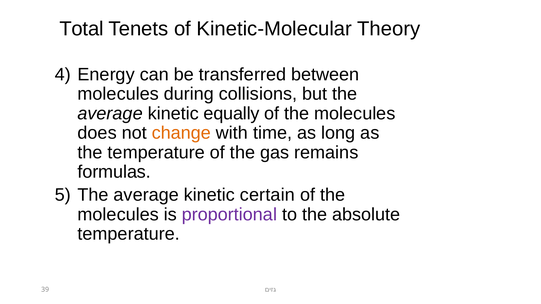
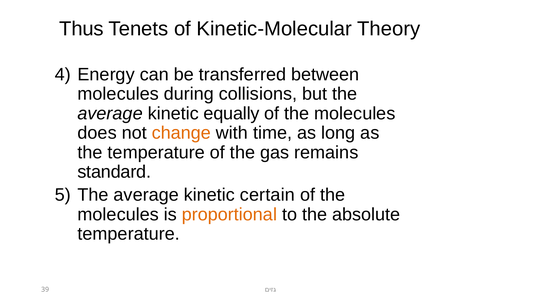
Total: Total -> Thus (82, 29)
formulas: formulas -> standard (114, 172)
proportional colour: purple -> orange (229, 215)
